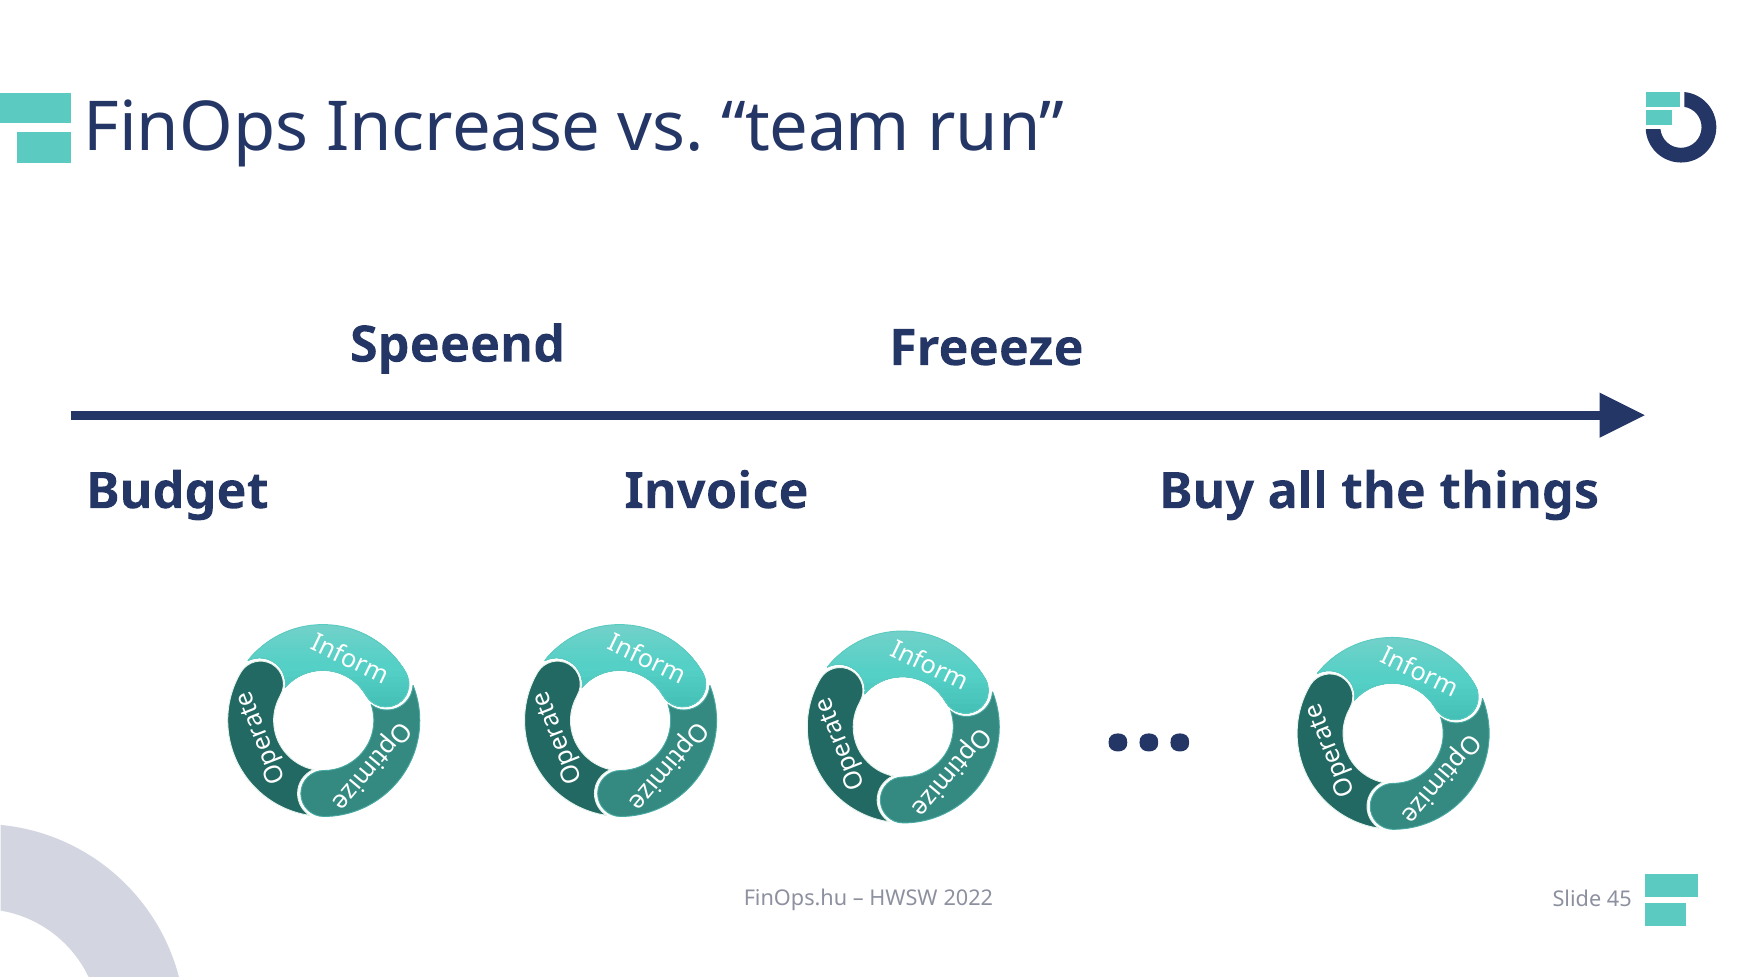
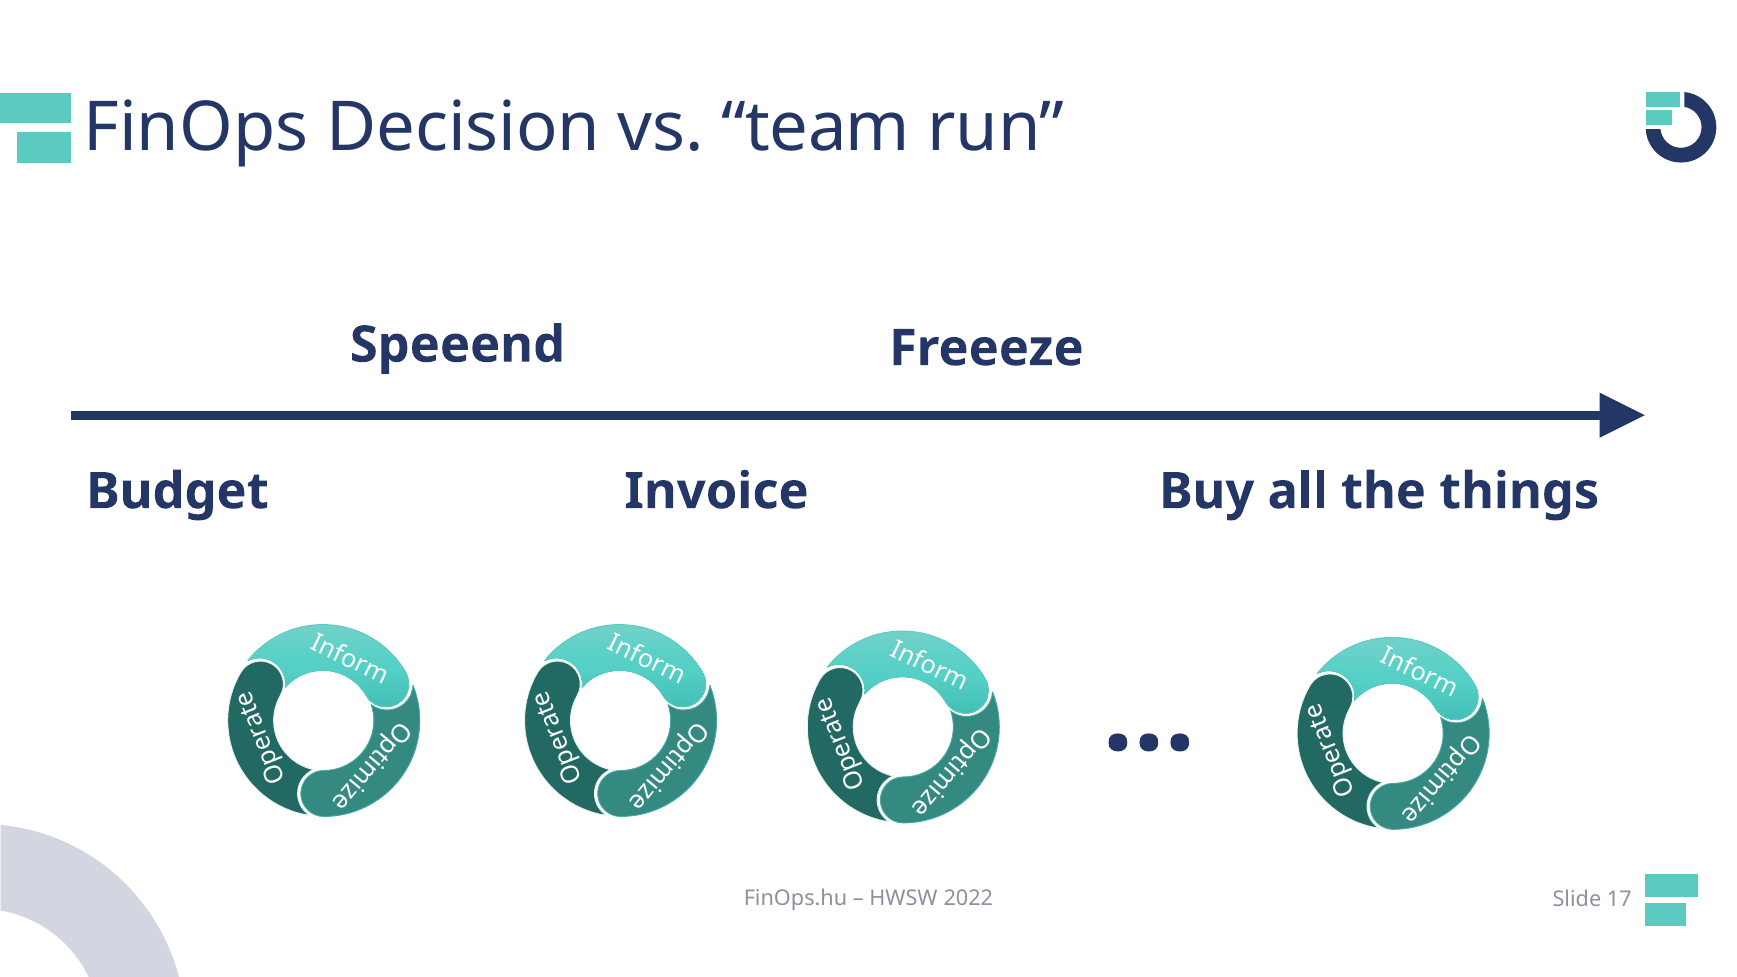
Increase: Increase -> Decision (463, 127)
45: 45 -> 17 (1619, 900)
